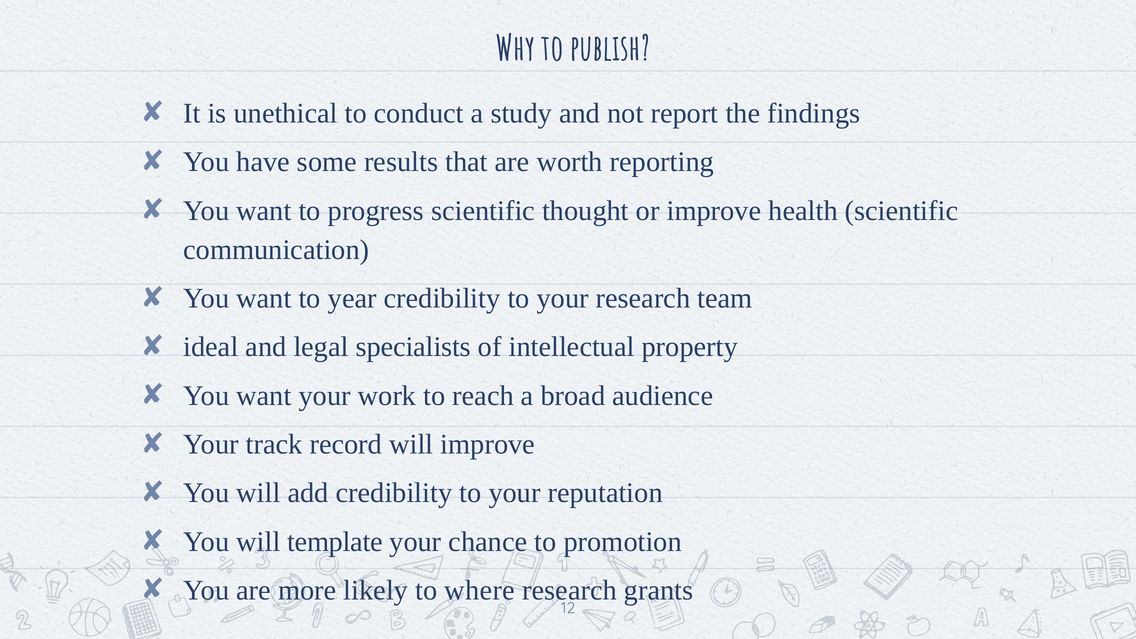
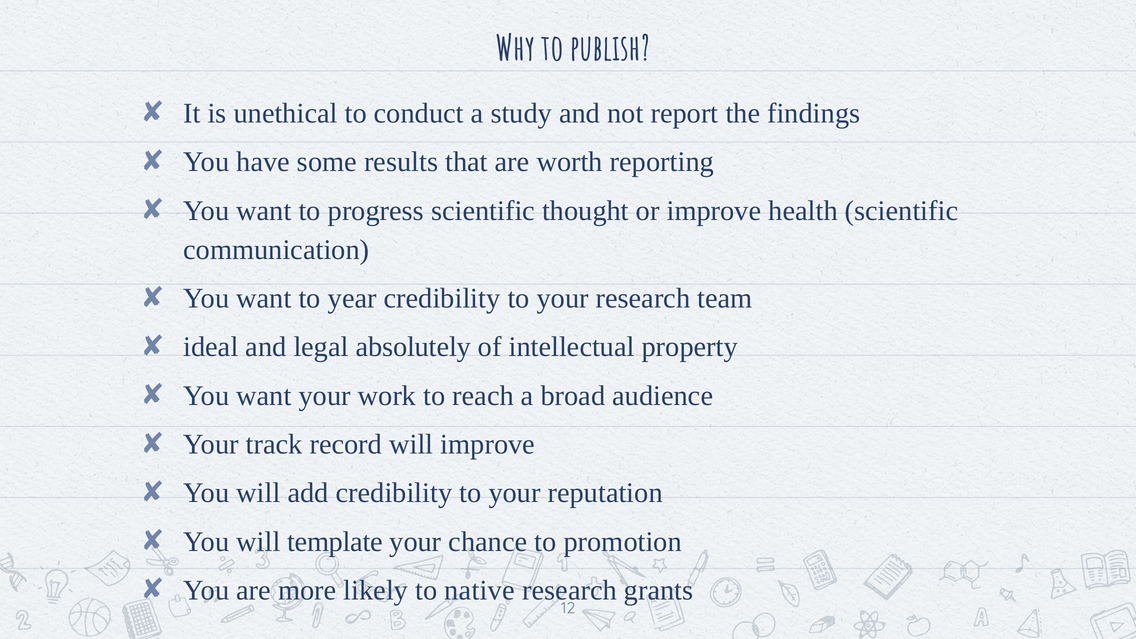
specialists: specialists -> absolutely (413, 347)
where: where -> native (480, 590)
